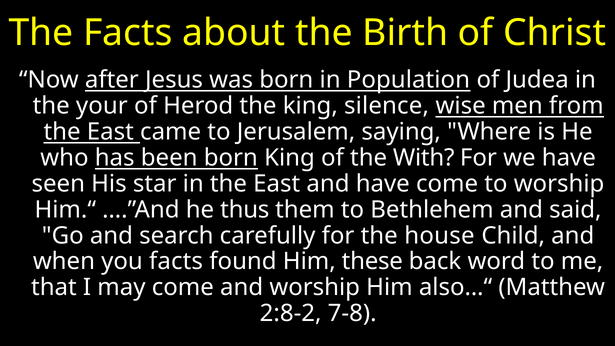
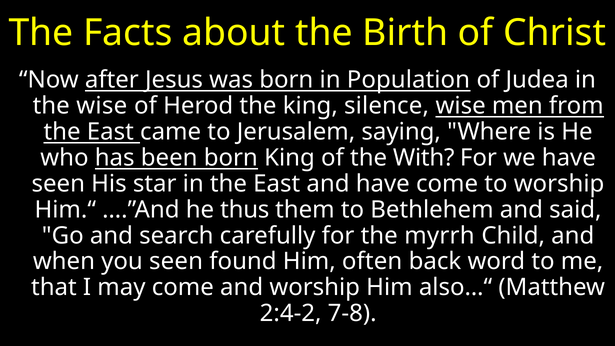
the your: your -> wise (102, 106)
house: house -> myrrh (439, 236)
you facts: facts -> seen (176, 261)
these: these -> often (372, 261)
2:8-2: 2:8-2 -> 2:4-2 (291, 313)
